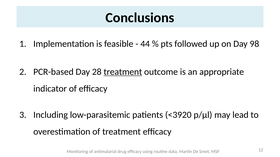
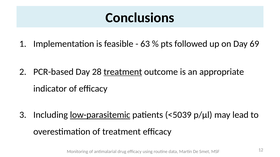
44: 44 -> 63 (145, 44)
98: 98 -> 69 (254, 44)
low-parasitemic underline: none -> present (100, 115)
<3920: <3920 -> <5039 (178, 115)
